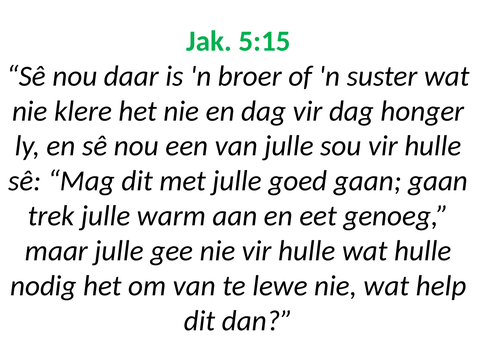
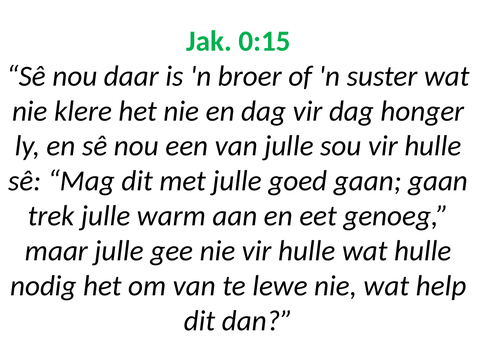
5:15: 5:15 -> 0:15 (265, 41)
